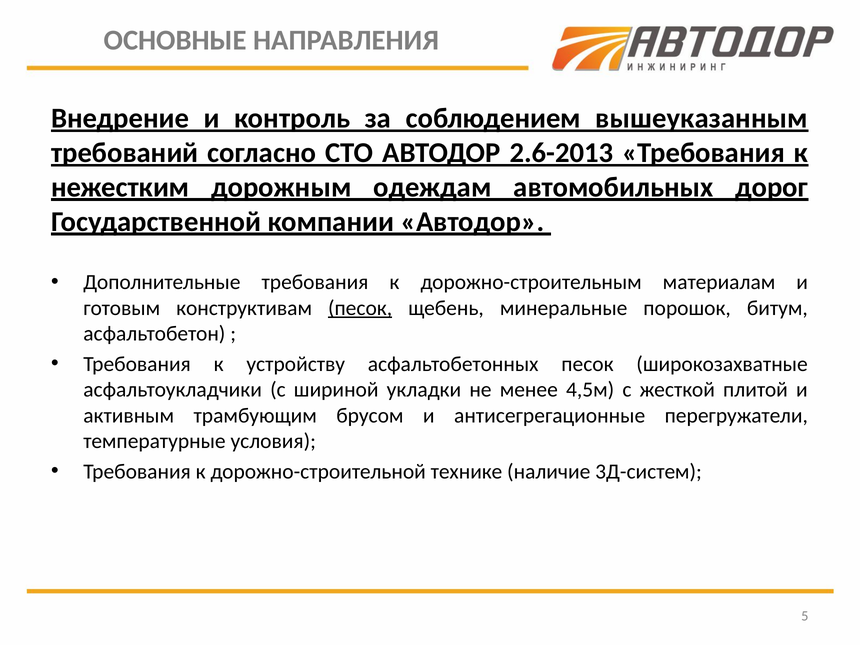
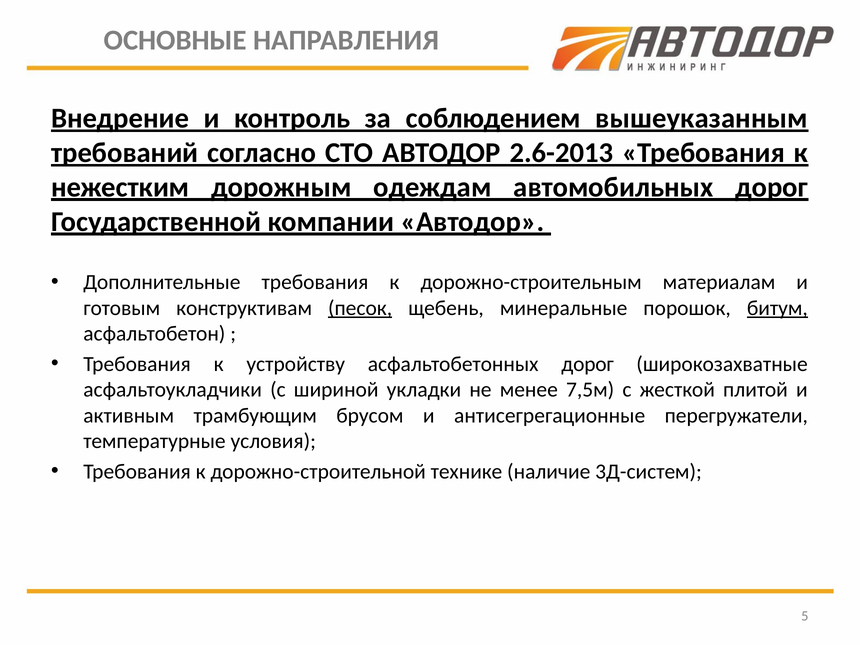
битум underline: none -> present (777, 308)
асфальтобетонных песок: песок -> дорог (588, 364)
4,5м: 4,5м -> 7,5м (590, 390)
